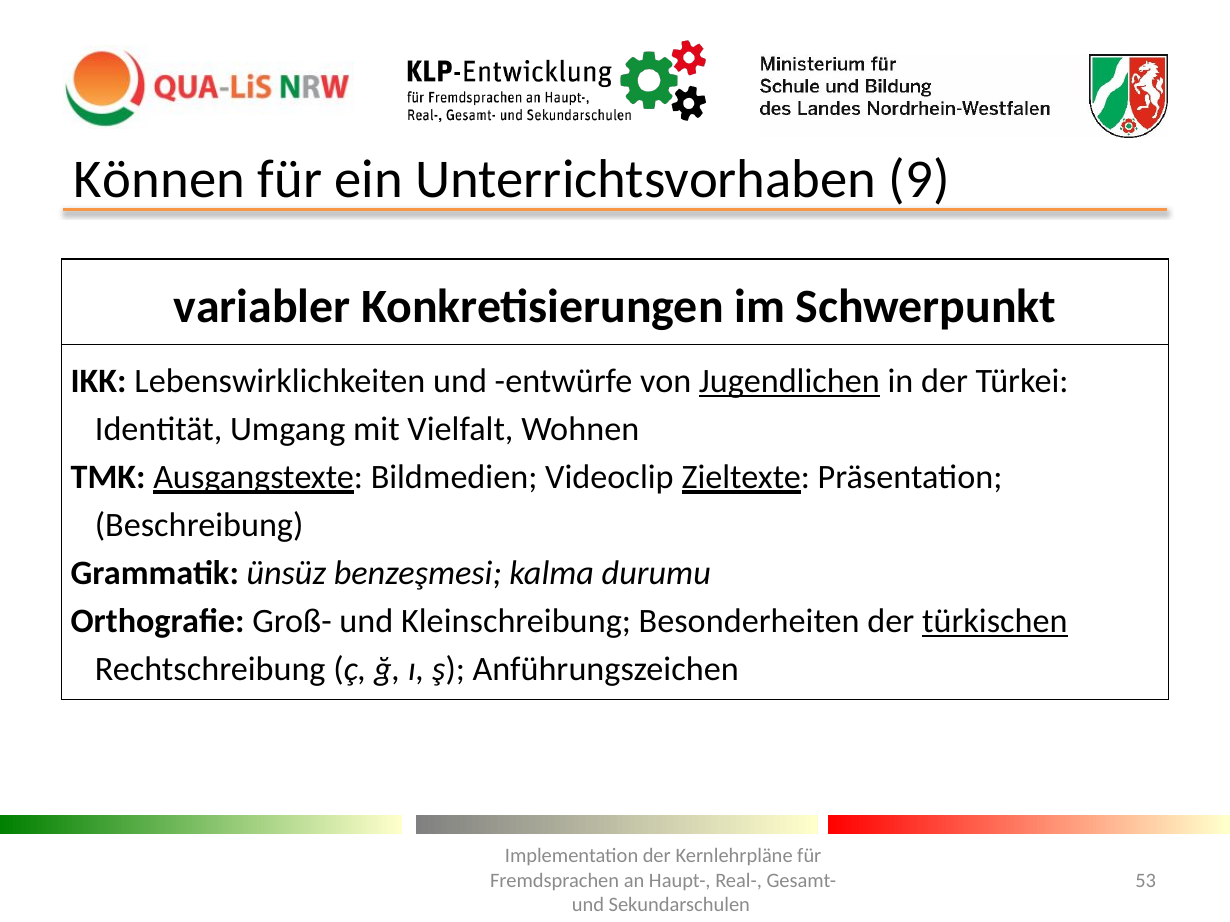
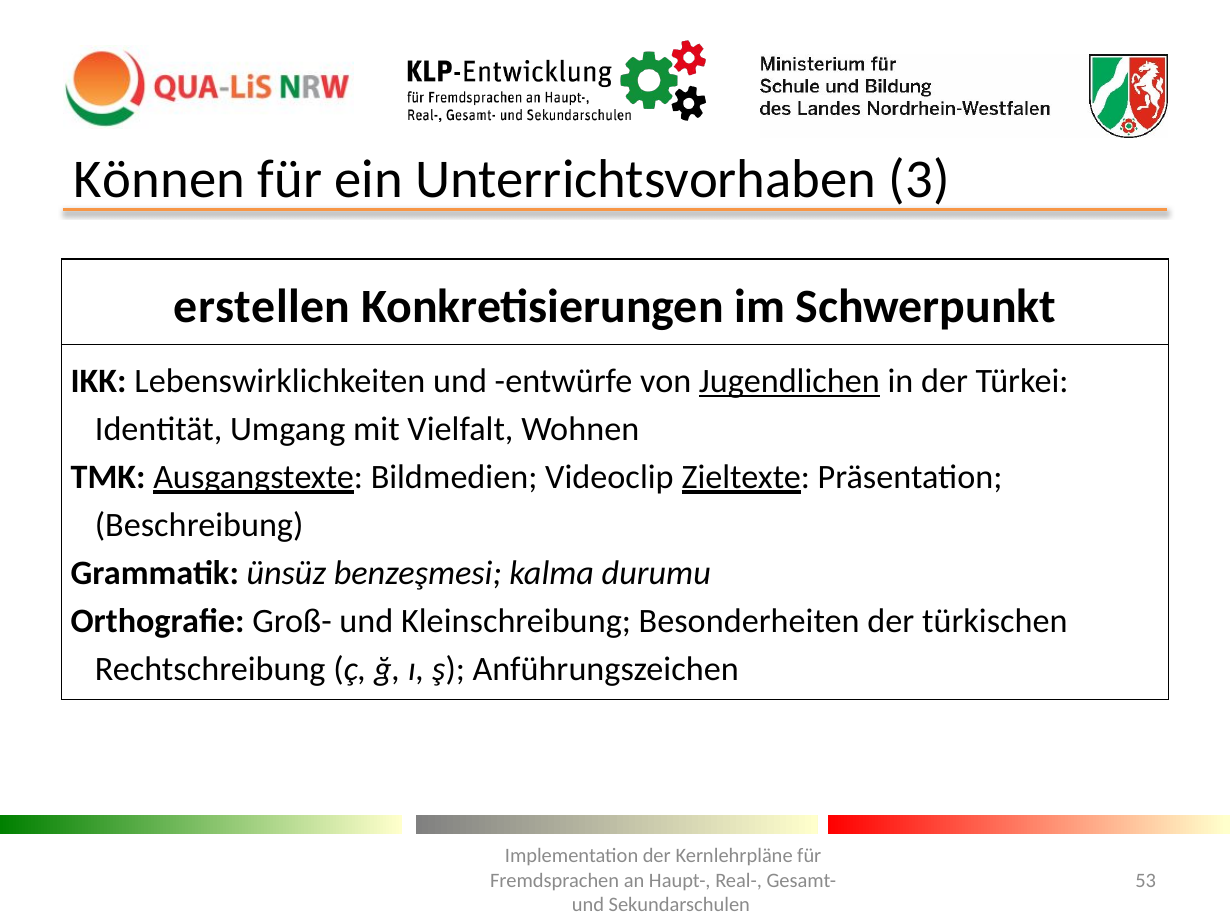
9: 9 -> 3 (919, 179)
variabler: variabler -> erstellen (262, 307)
türkischen underline: present -> none (995, 622)
